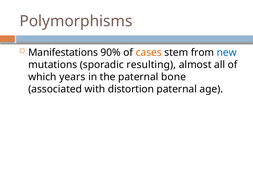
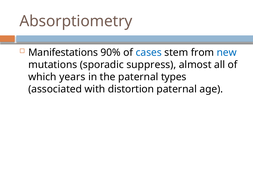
Polymorphisms: Polymorphisms -> Absorptiometry (76, 21)
cases colour: orange -> blue (149, 52)
resulting: resulting -> suppress (151, 65)
bone: bone -> types (174, 77)
